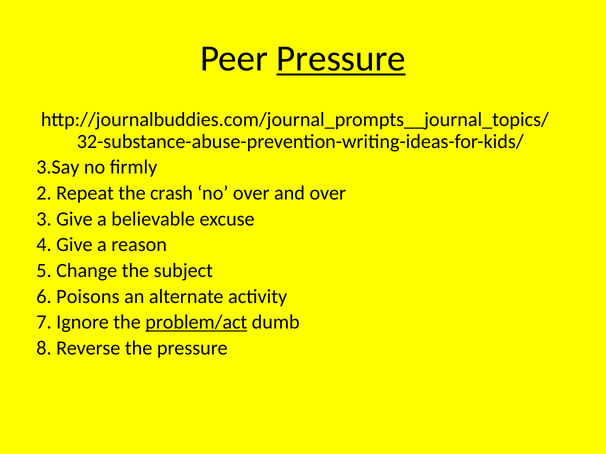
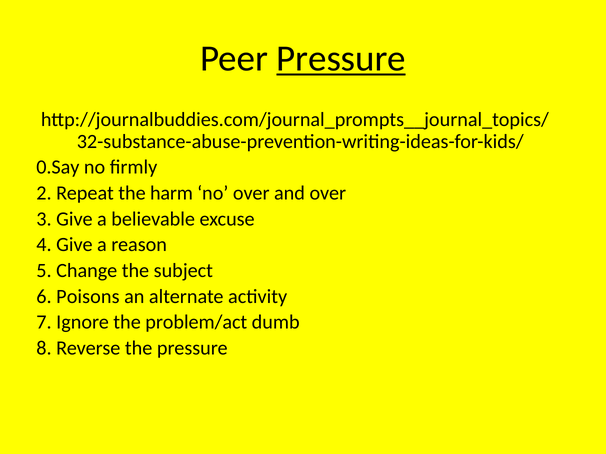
3.Say: 3.Say -> 0.Say (58, 168)
crash: crash -> harm (171, 193)
problem/act underline: present -> none (196, 323)
